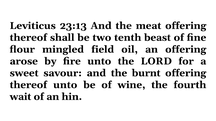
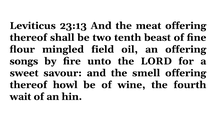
arose: arose -> songs (24, 61)
burnt: burnt -> smell (146, 73)
thereof unto: unto -> howl (65, 85)
